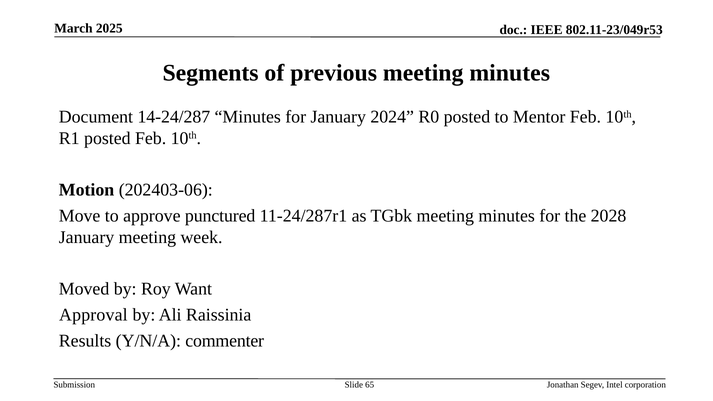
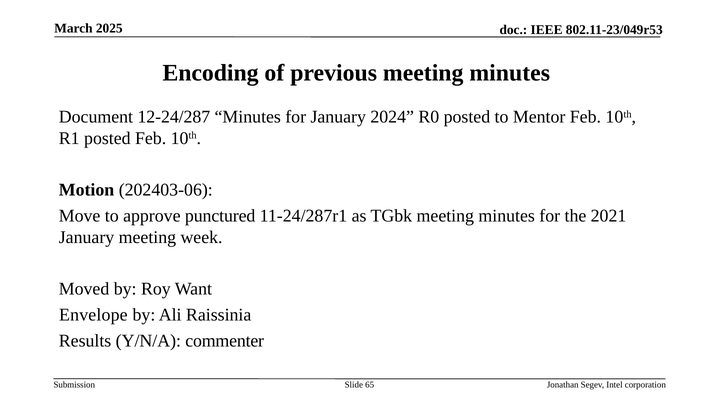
Segments: Segments -> Encoding (211, 73)
14-24/287: 14-24/287 -> 12-24/287 (174, 117)
2028: 2028 -> 2021 (609, 216)
Approval: Approval -> Envelope (93, 315)
